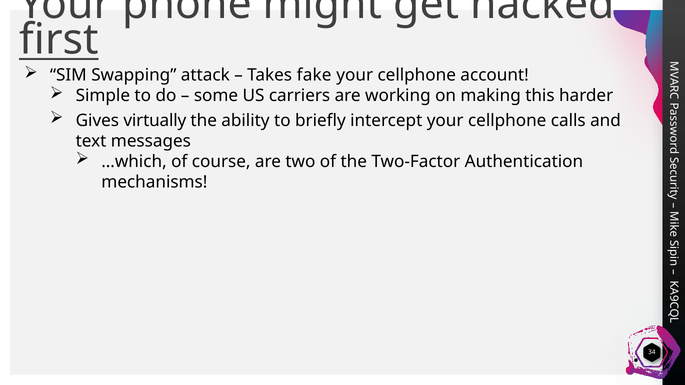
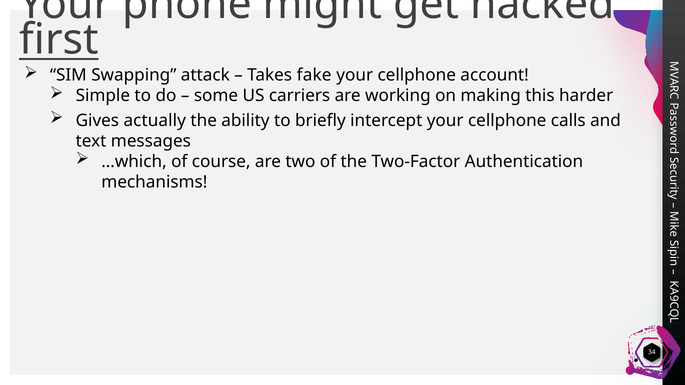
virtually: virtually -> actually (155, 121)
